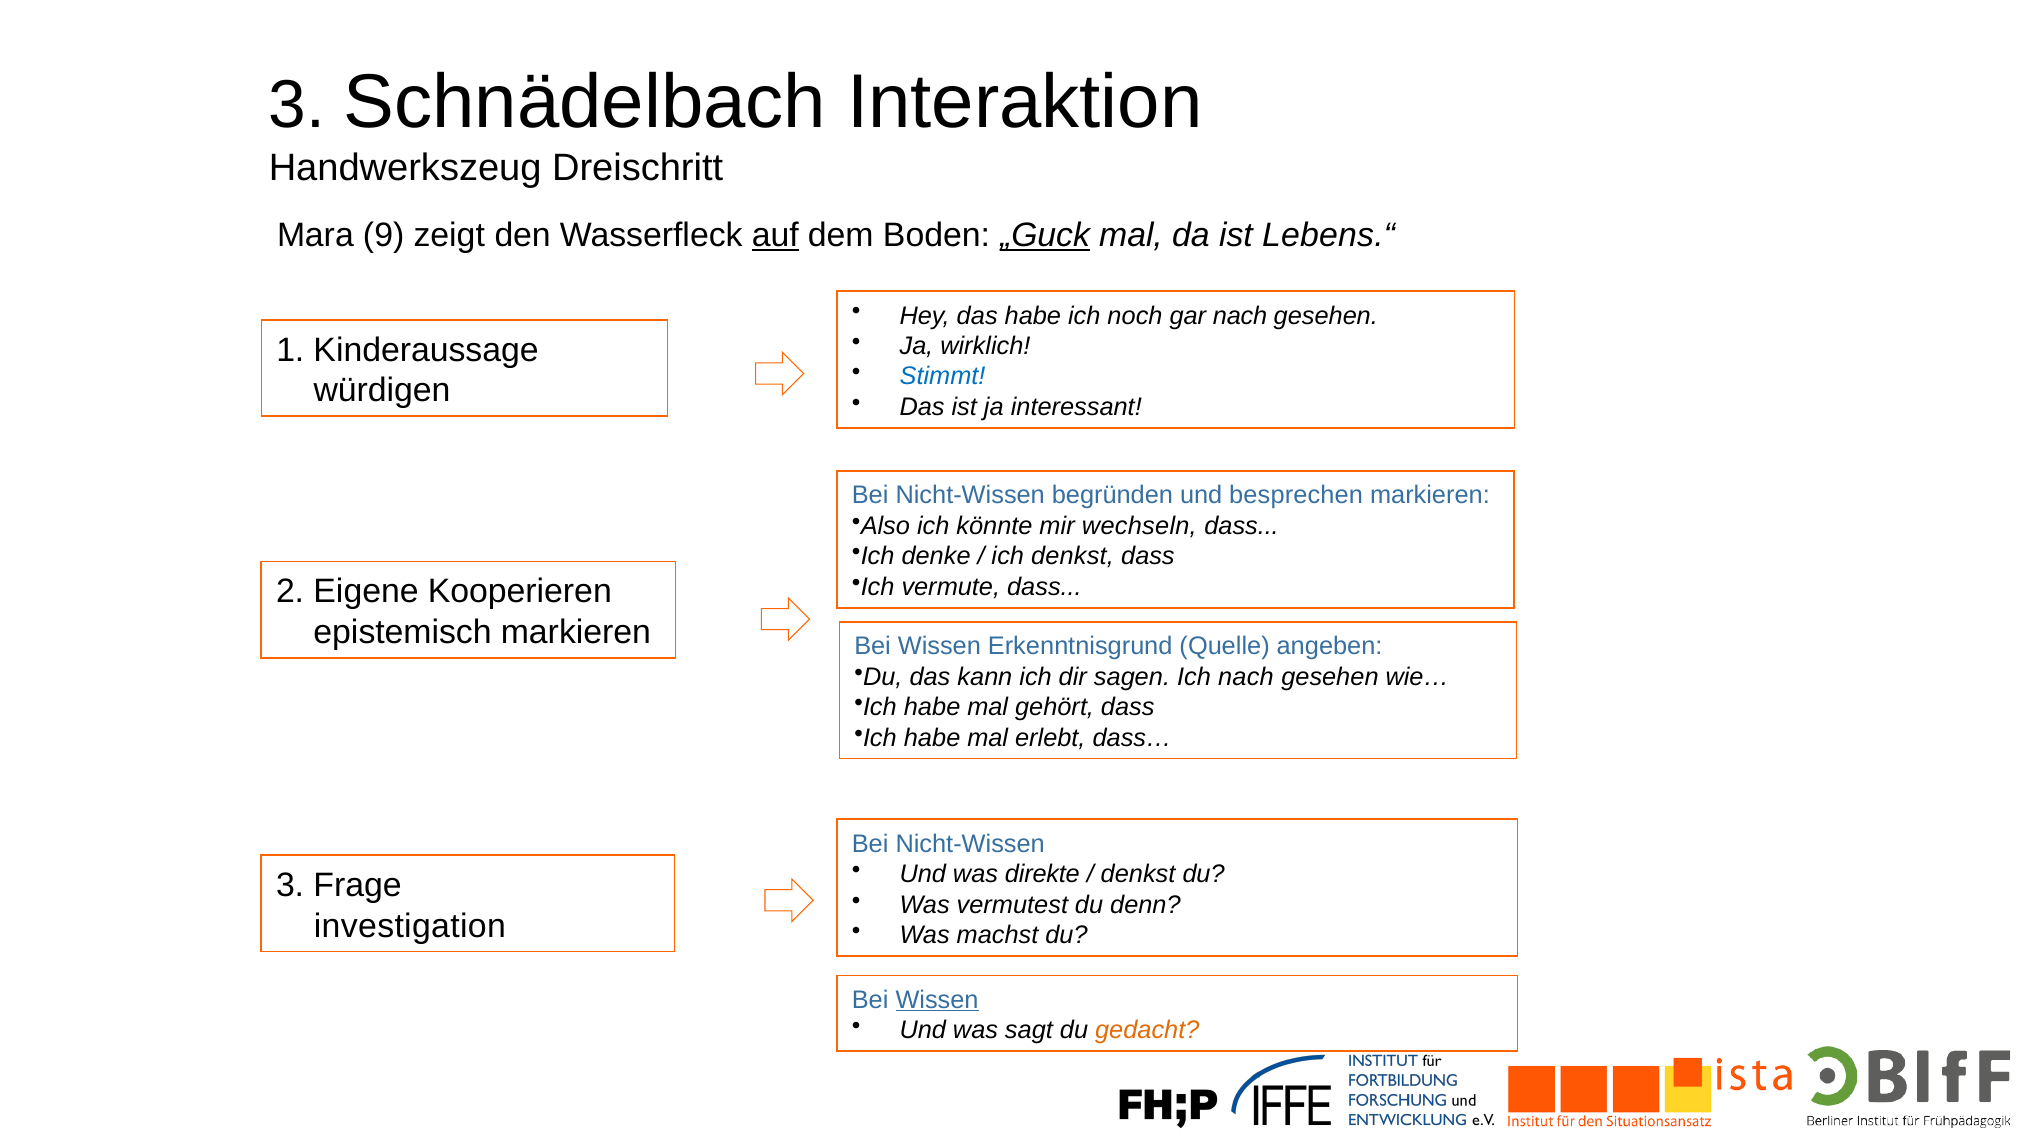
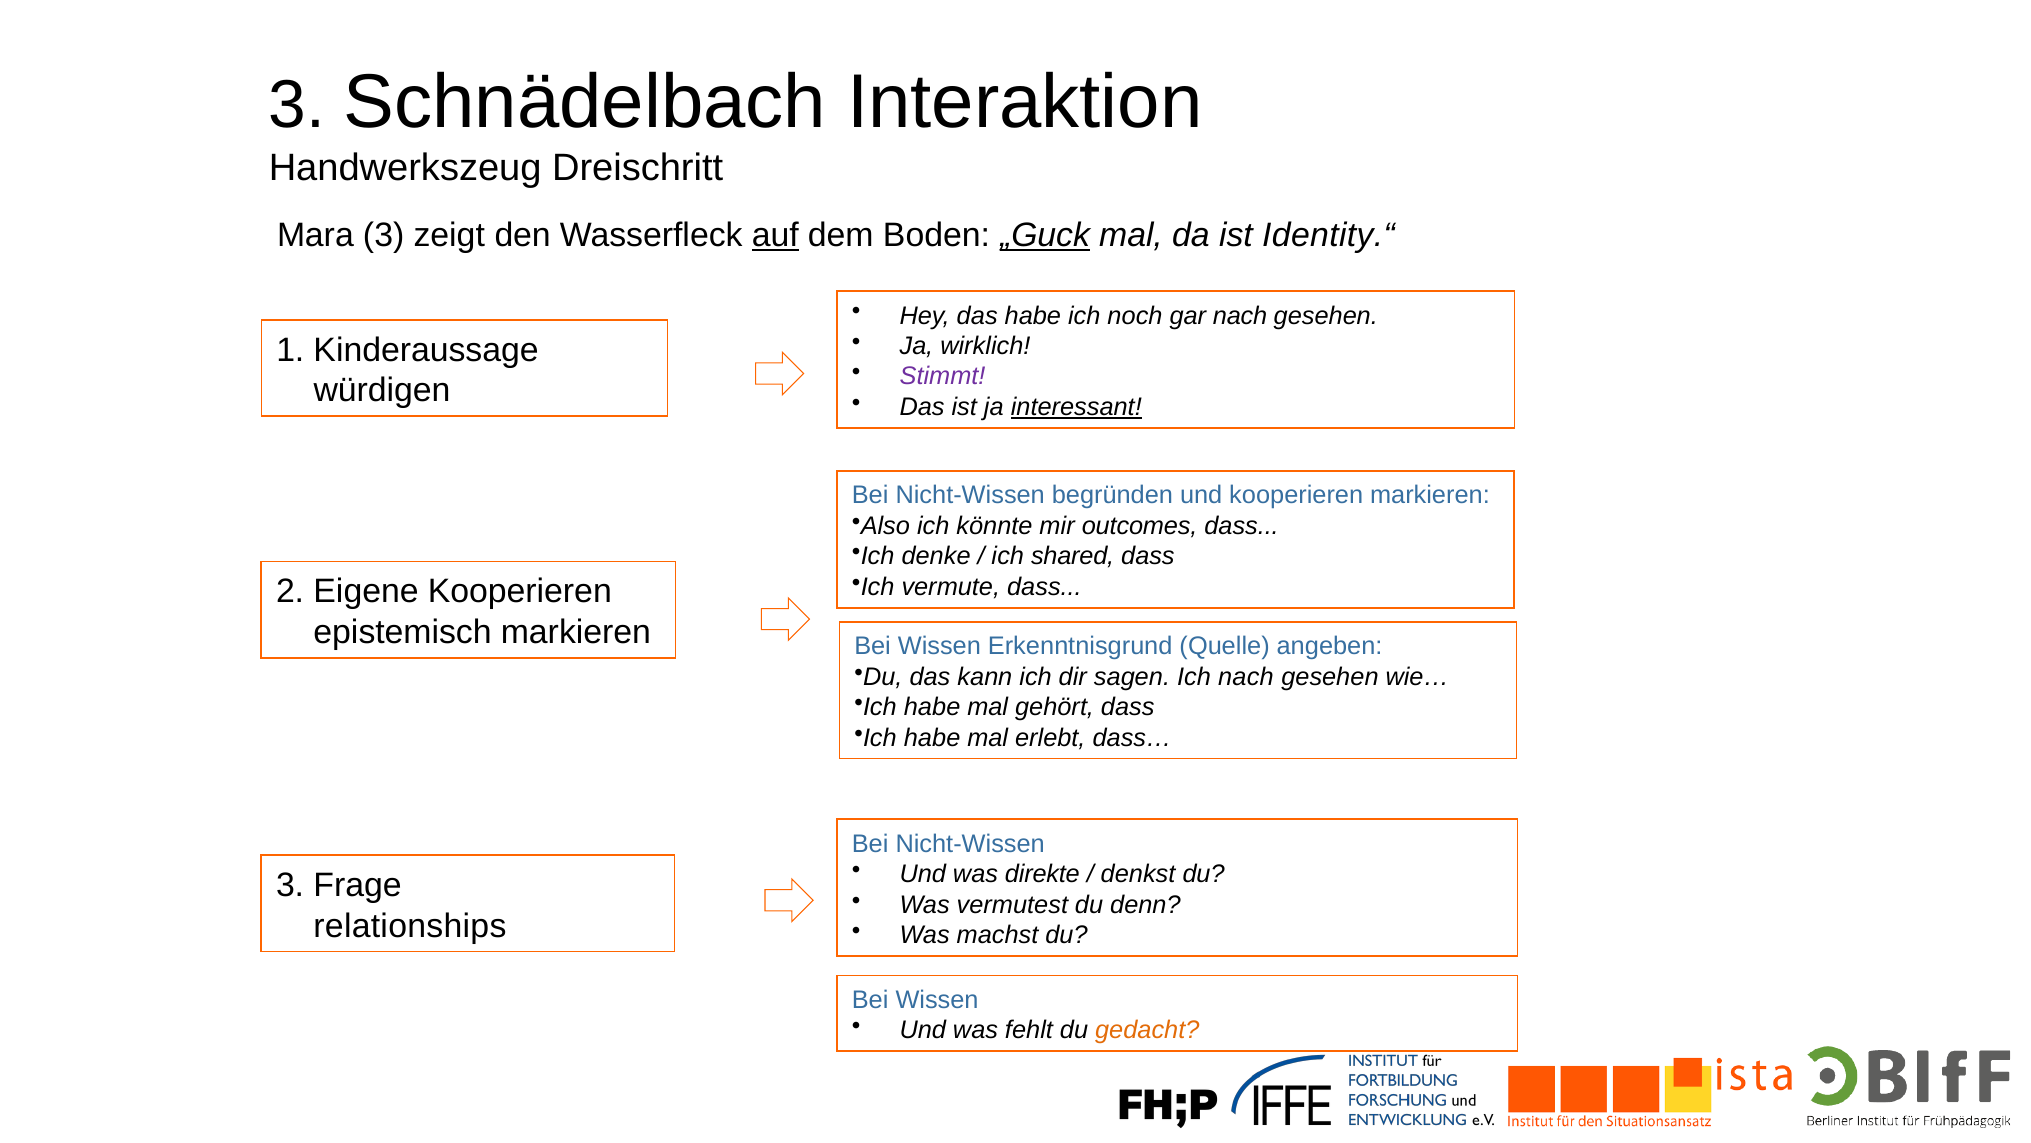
Mara 9: 9 -> 3 (384, 235)
Lebens.“: Lebens.“ -> Identity.“ (1329, 235)
Stimmt colour: blue -> purple (943, 376)
interessant underline: none -> present (1076, 407)
und besprechen: besprechen -> kooperieren (1296, 495)
wechseln: wechseln -> outcomes (1140, 526)
ich denkst: denkst -> shared (1073, 556)
investigation: investigation -> relationships (410, 926)
Wissen underline: present -> none (937, 999)
sagt: sagt -> fehlt (1029, 1030)
